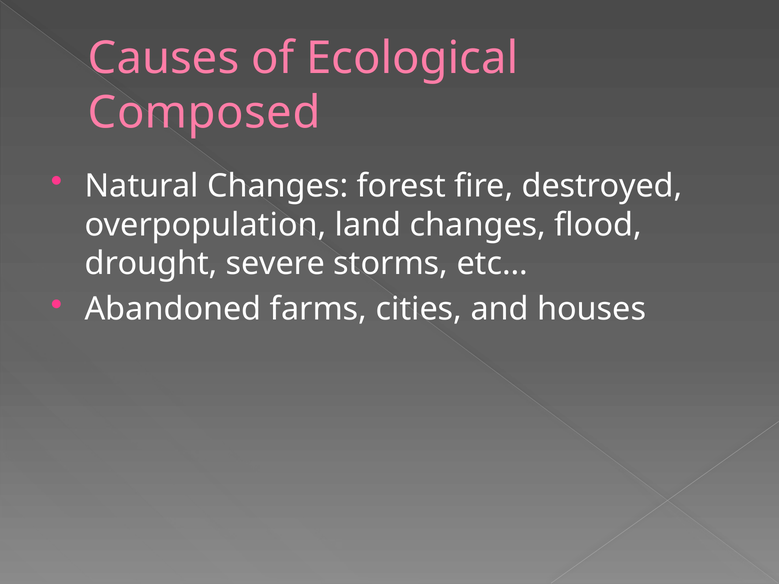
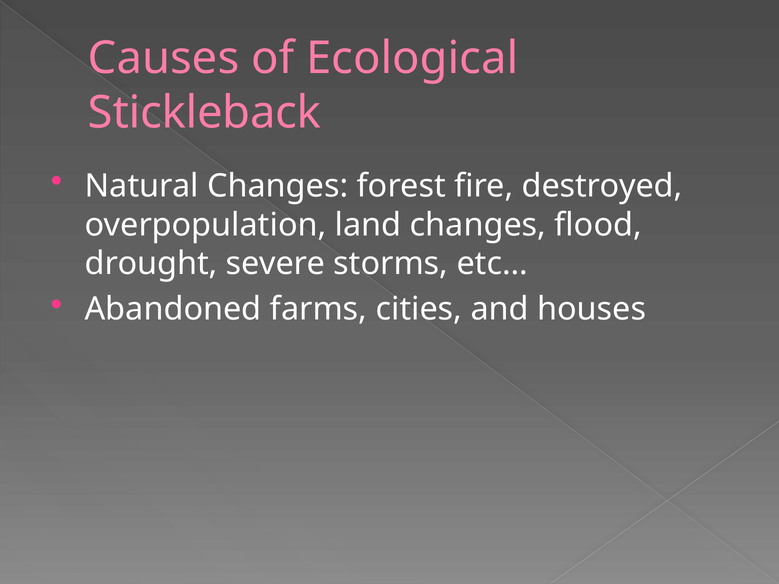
Composed: Composed -> Stickleback (205, 113)
